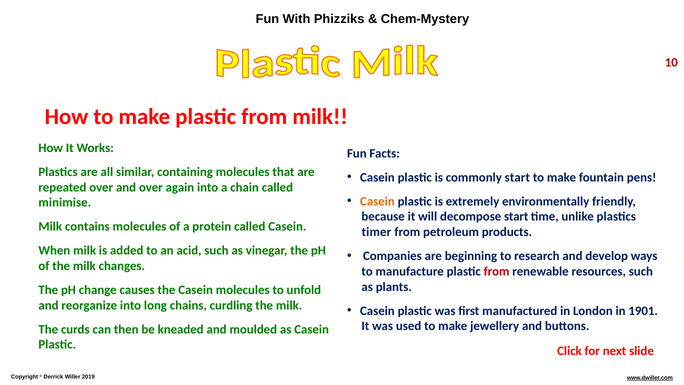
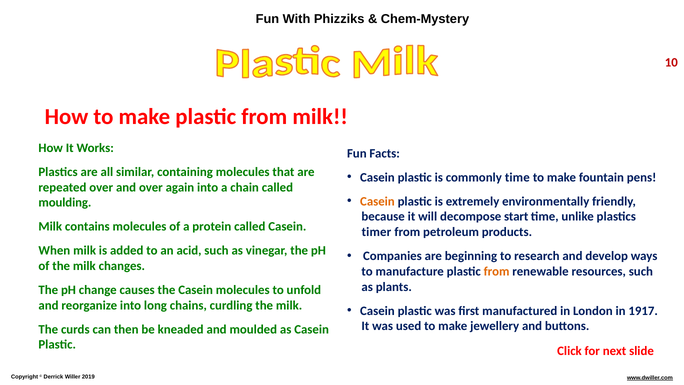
commonly start: start -> time (517, 177)
minimise: minimise -> moulding (65, 203)
from colour: red -> orange (497, 271)
1901: 1901 -> 1917 (643, 311)
